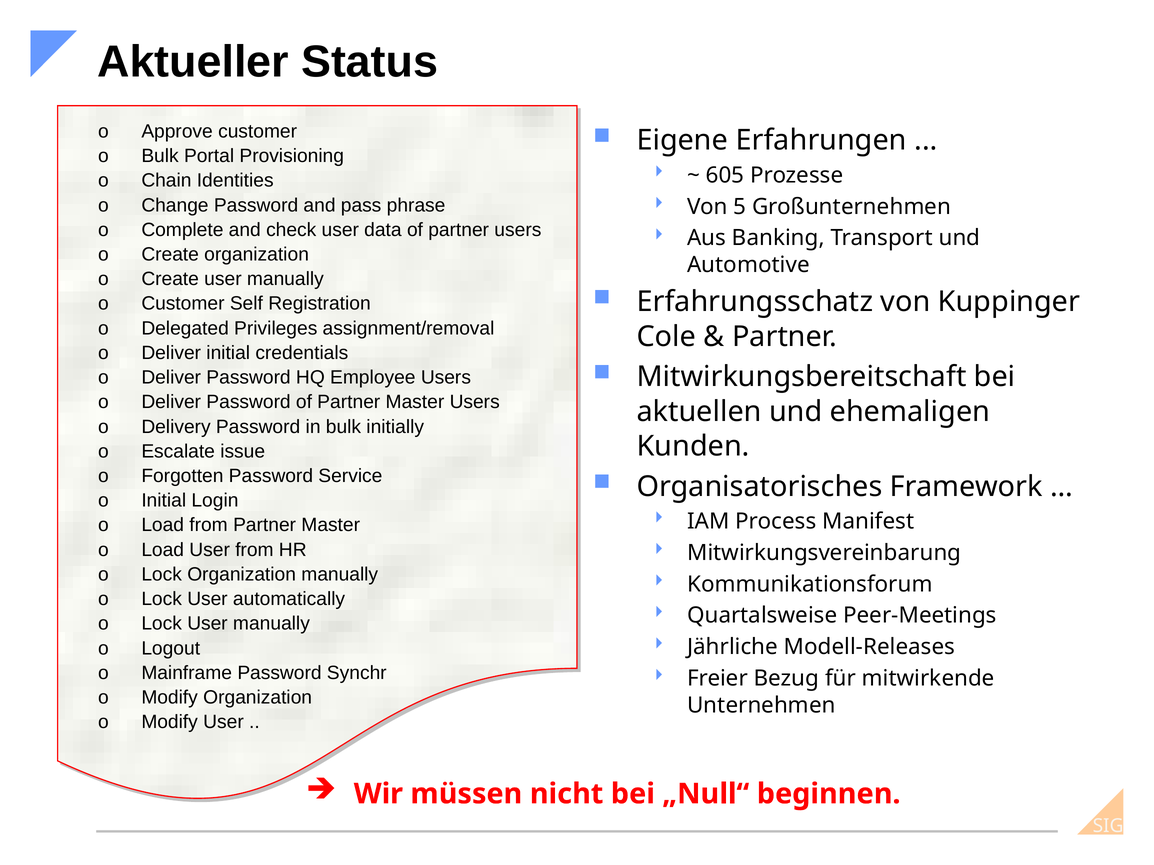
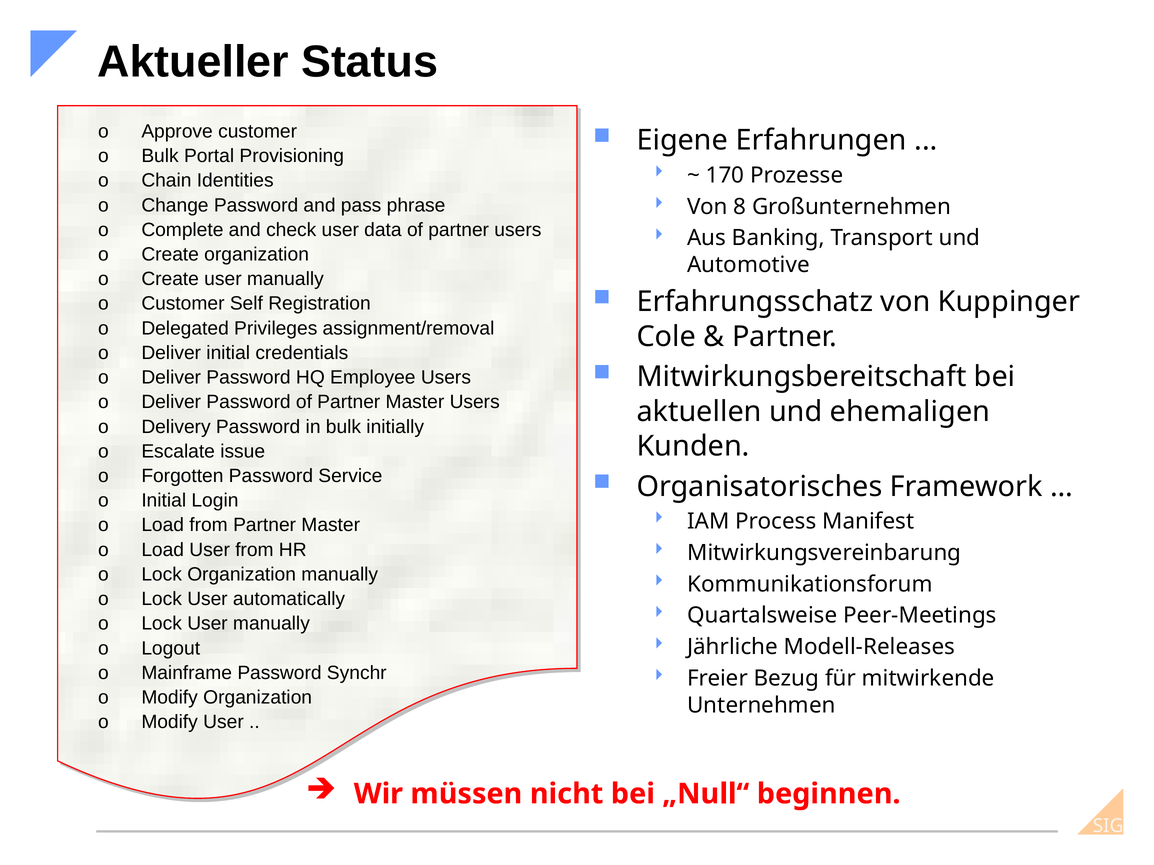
605: 605 -> 170 (725, 175)
5: 5 -> 8 (740, 207)
